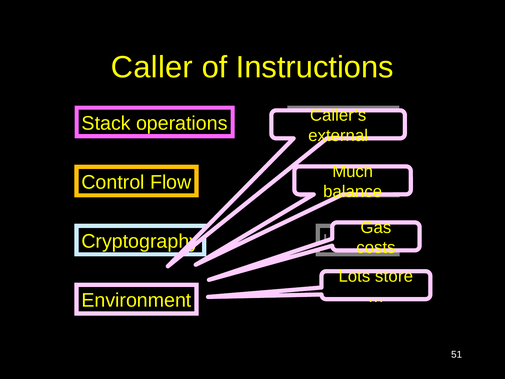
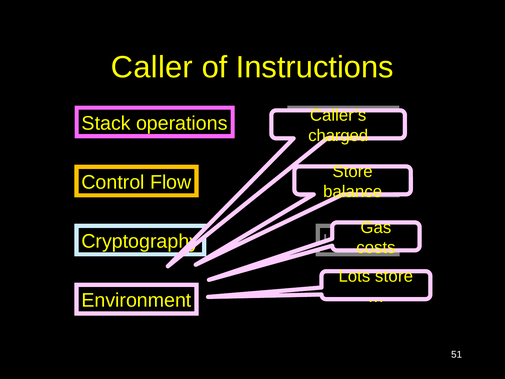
external: external -> charged (338, 136)
Much: Much -> Store (353, 171)
